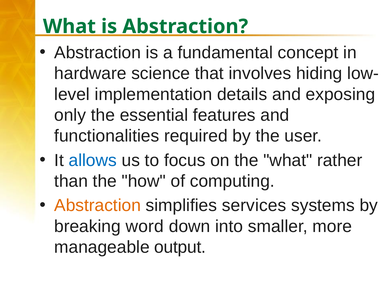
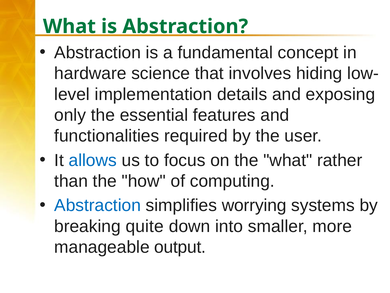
Abstraction colour: orange -> blue (98, 205)
services: services -> worrying (254, 205)
word: word -> quite (145, 226)
